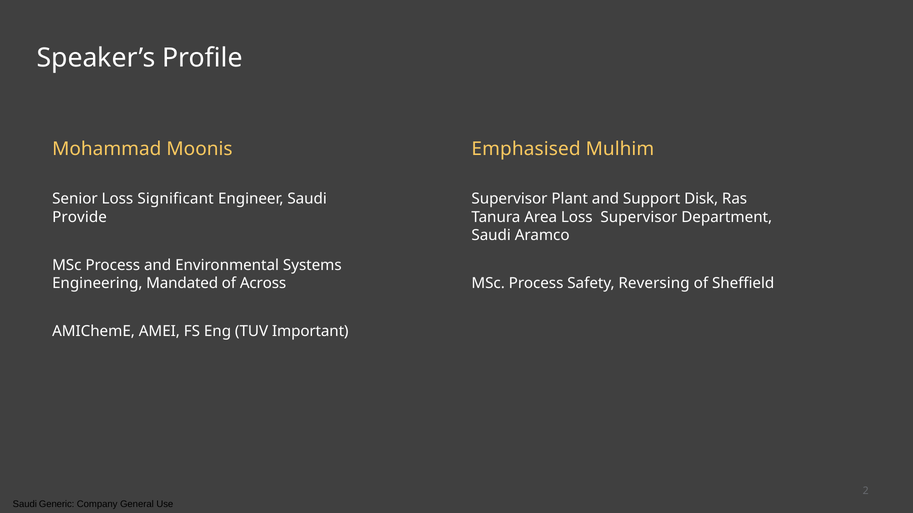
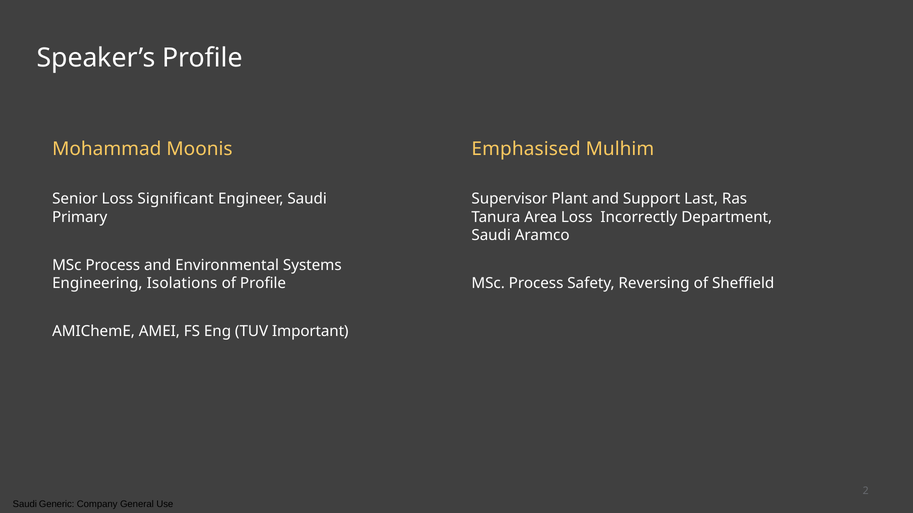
Disk: Disk -> Last (701, 199)
Provide: Provide -> Primary (80, 217)
Loss Supervisor: Supervisor -> Incorrectly (639, 217)
Mandated: Mandated -> Isolations (182, 284)
of Across: Across -> Profile (263, 284)
